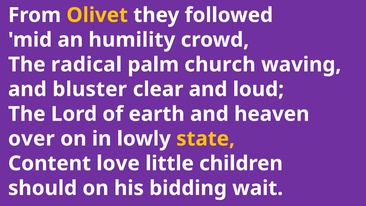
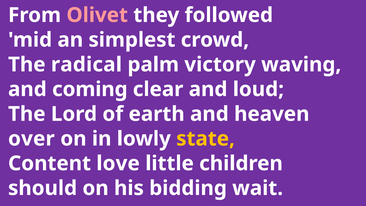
Olivet colour: yellow -> pink (97, 15)
humility: humility -> simplest (132, 40)
church: church -> victory (220, 65)
bluster: bluster -> coming (90, 89)
